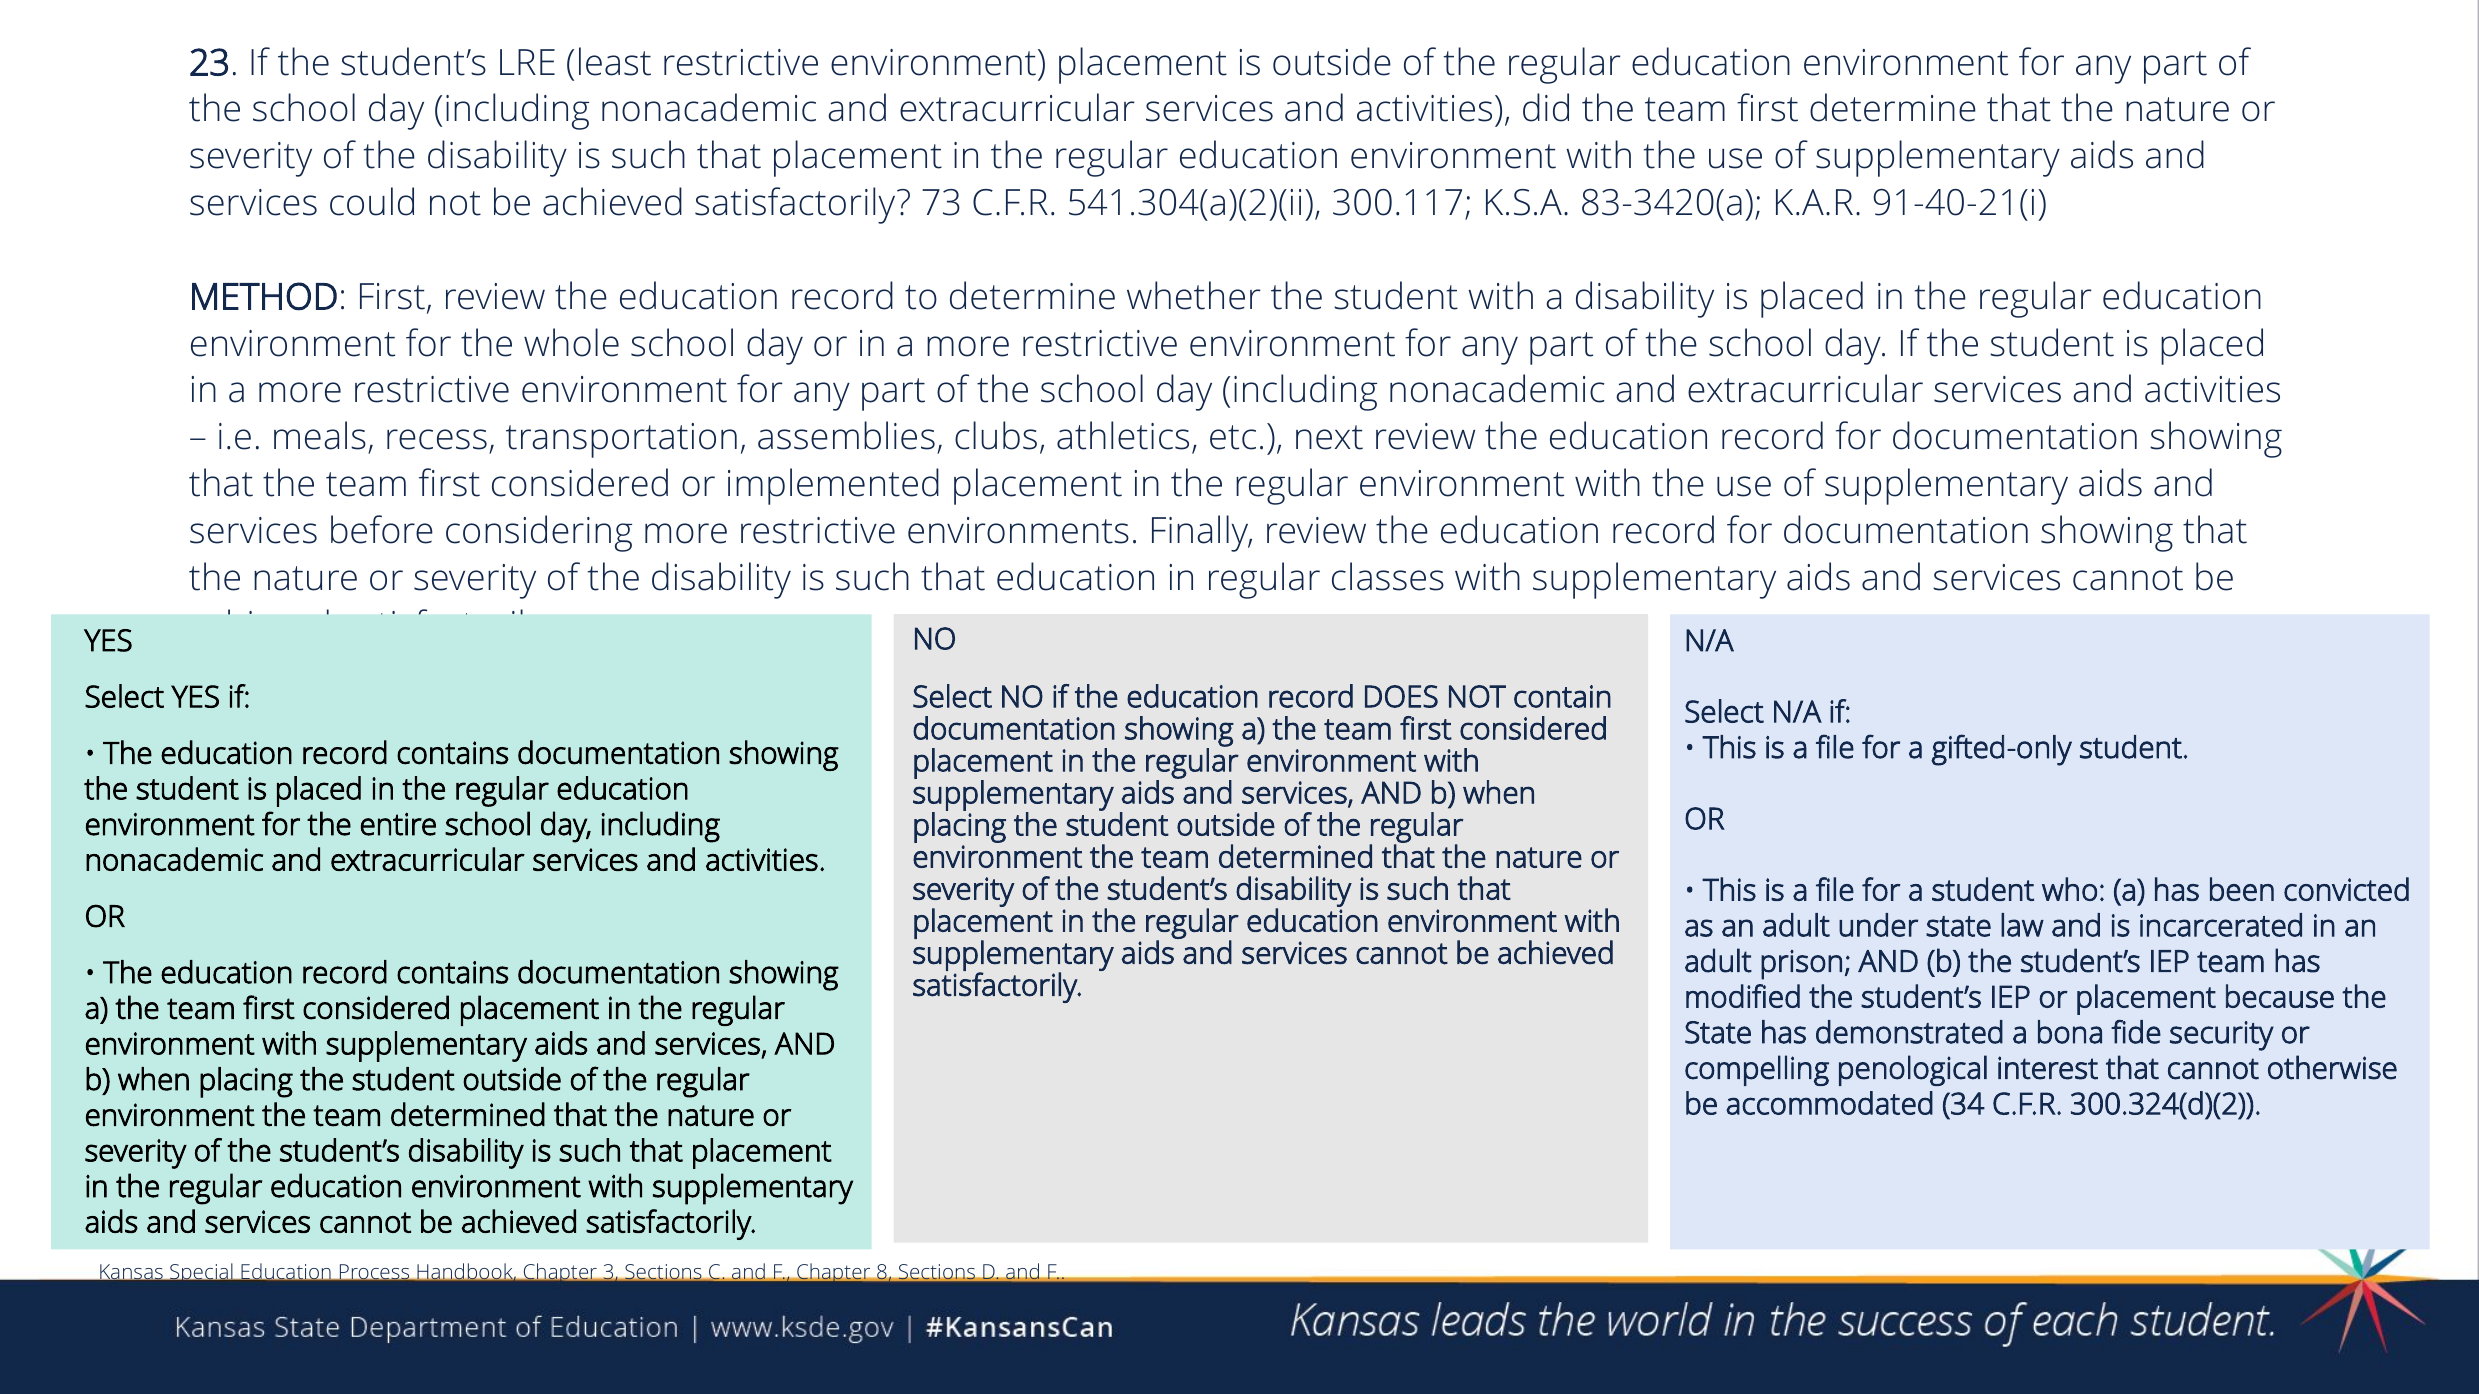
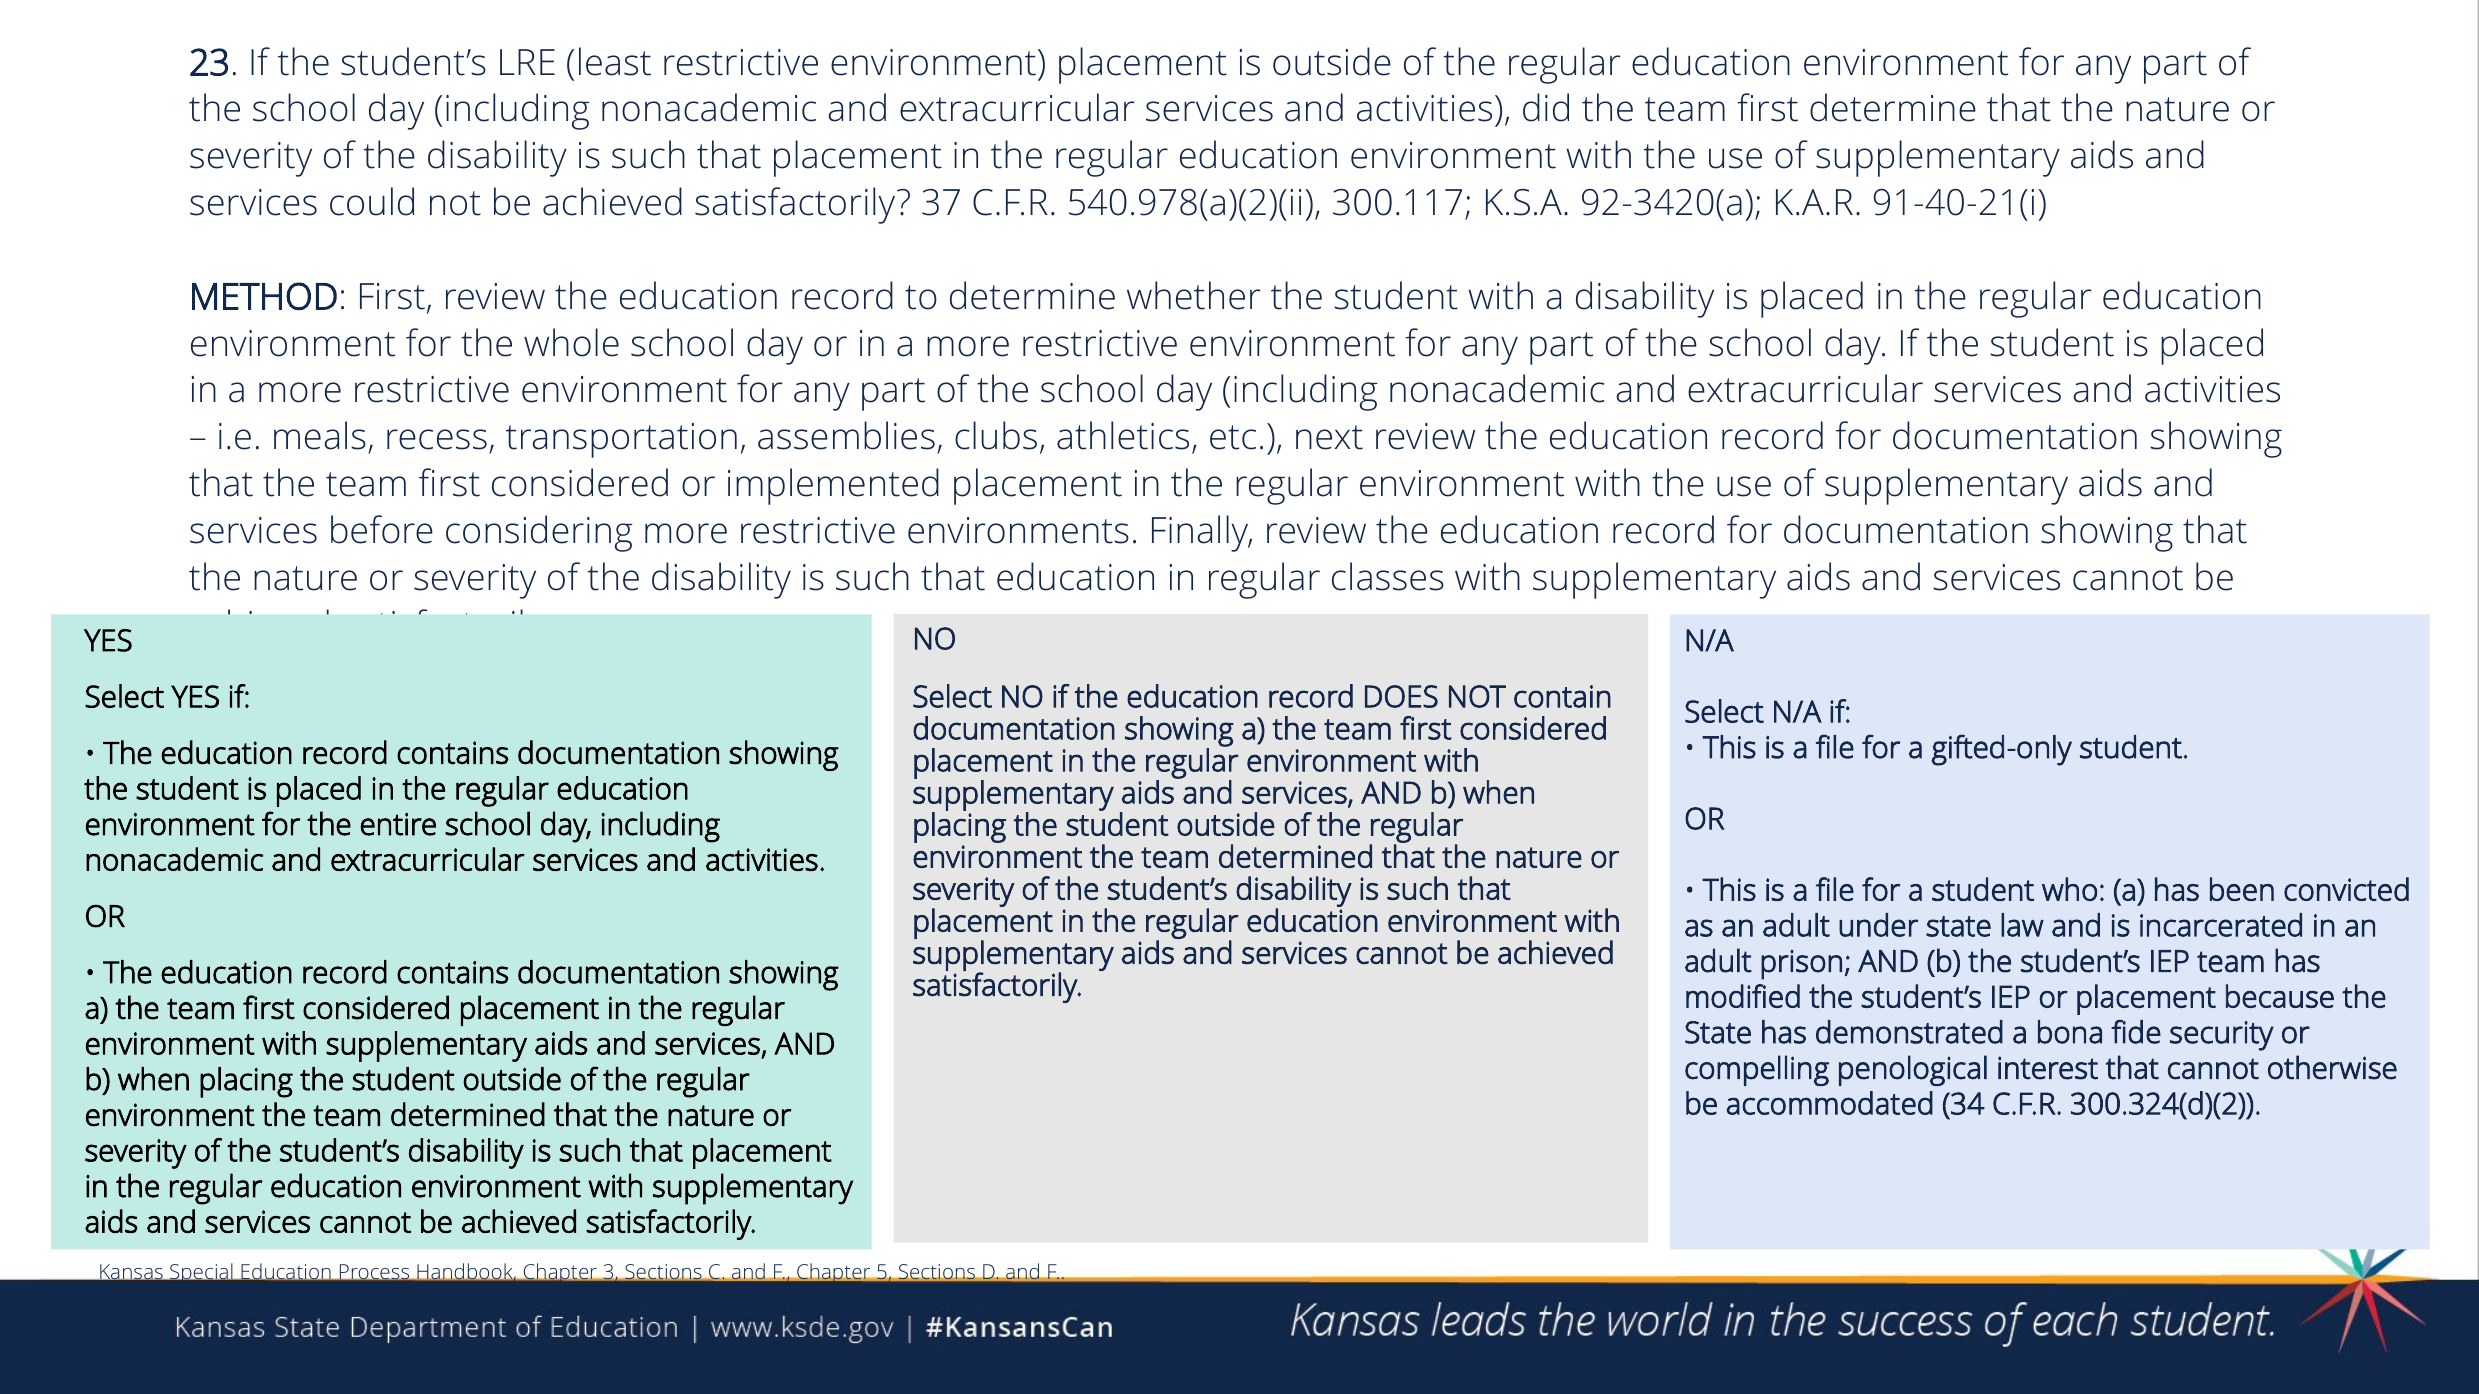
73: 73 -> 37 (941, 204)
541.304(a)(2)(ii: 541.304(a)(2)(ii -> 540.978(a)(2)(ii (1194, 204)
83-3420(a: 83-3420(a -> 92-3420(a (1671, 204)
8: 8 -> 5 (884, 1273)
